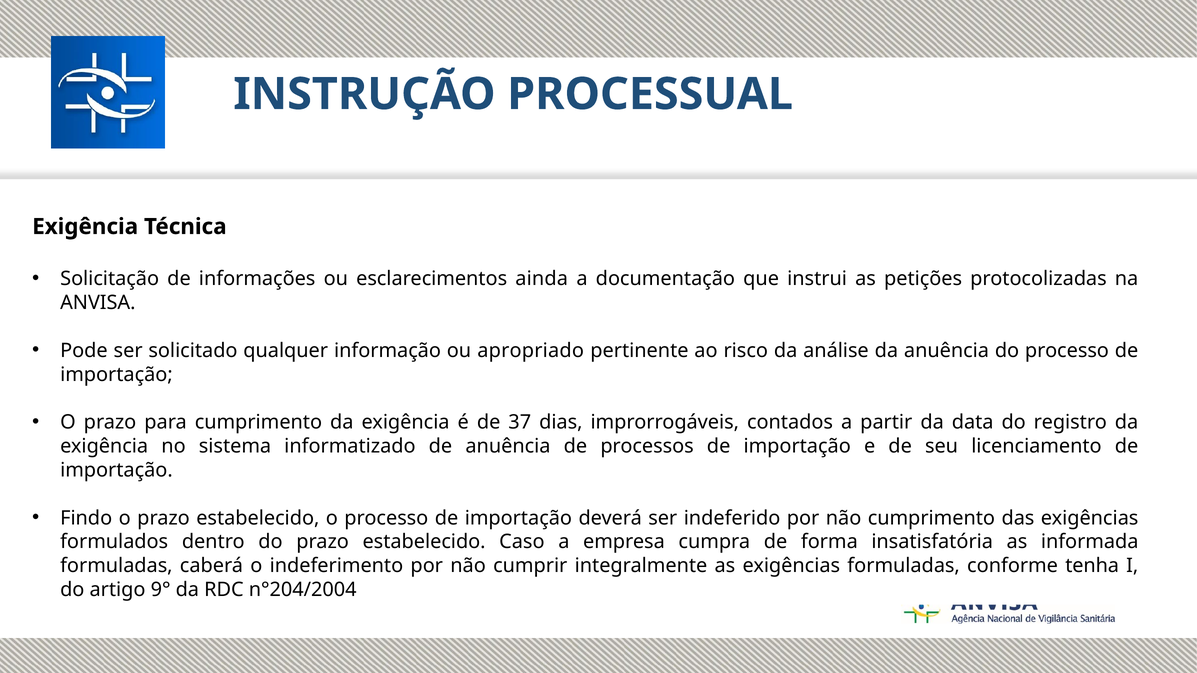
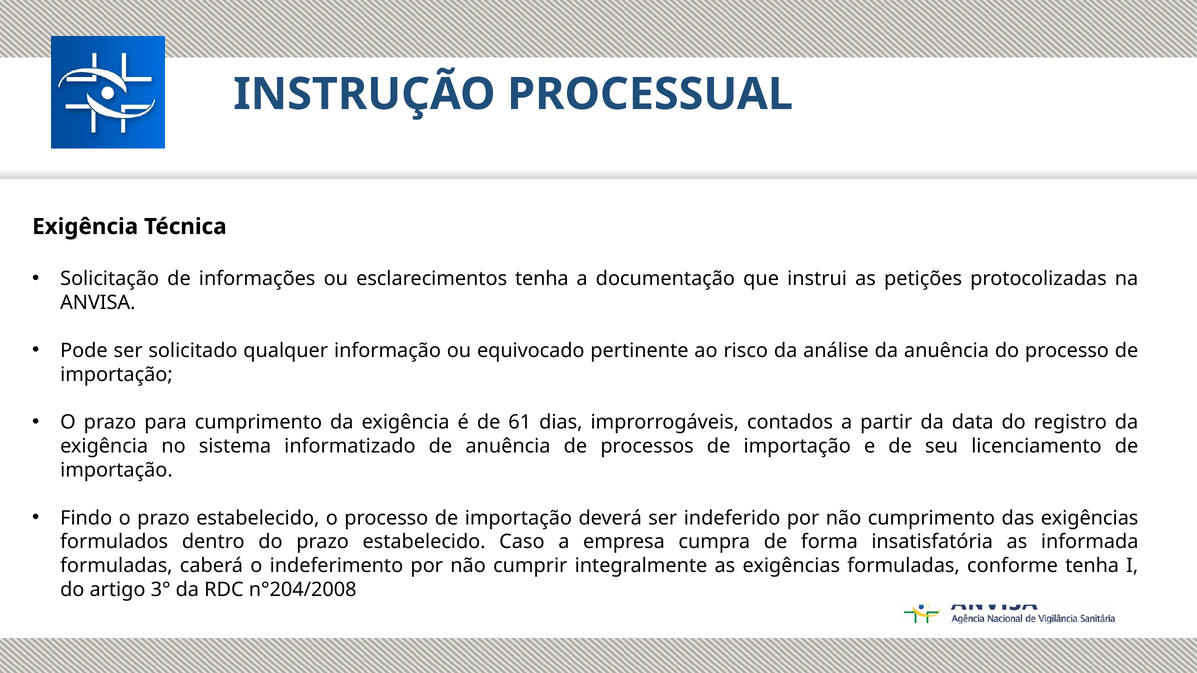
esclarecimentos ainda: ainda -> tenha (542, 279)
apropriado: apropriado -> equivocado (531, 351)
37: 37 -> 61 (520, 422)
9°: 9° -> 3° (161, 590)
n°204/2004: n°204/2004 -> n°204/2008 (303, 590)
